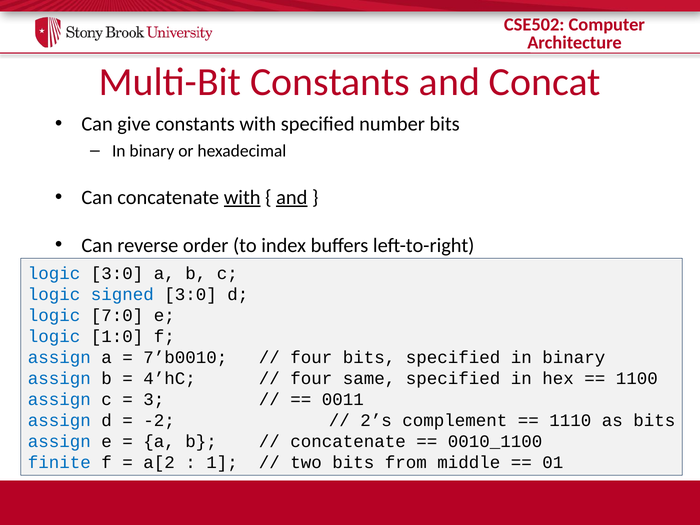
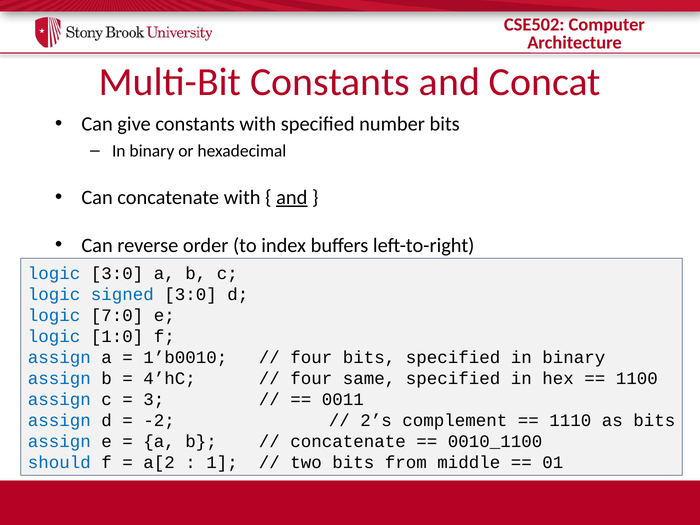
with underline: present -> none (242, 197)
7’b0010: 7’b0010 -> 1’b0010 (185, 358)
finite: finite -> should (59, 463)
